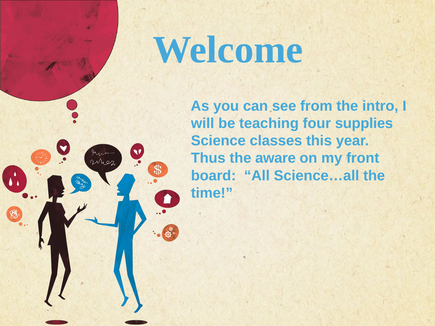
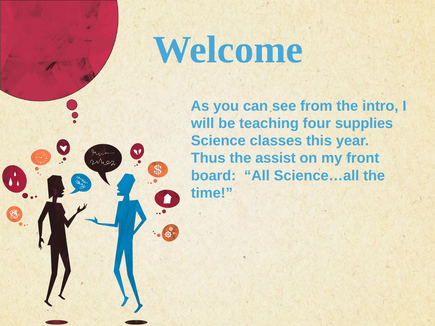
aware: aware -> assist (276, 158)
